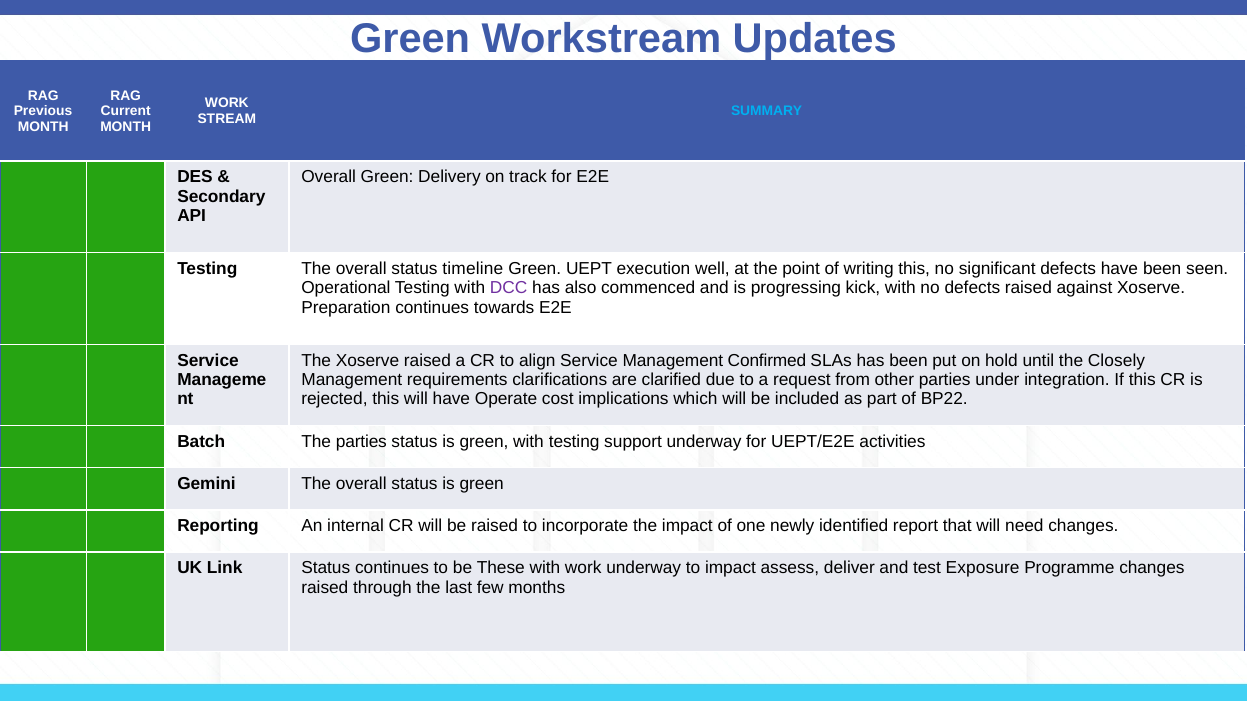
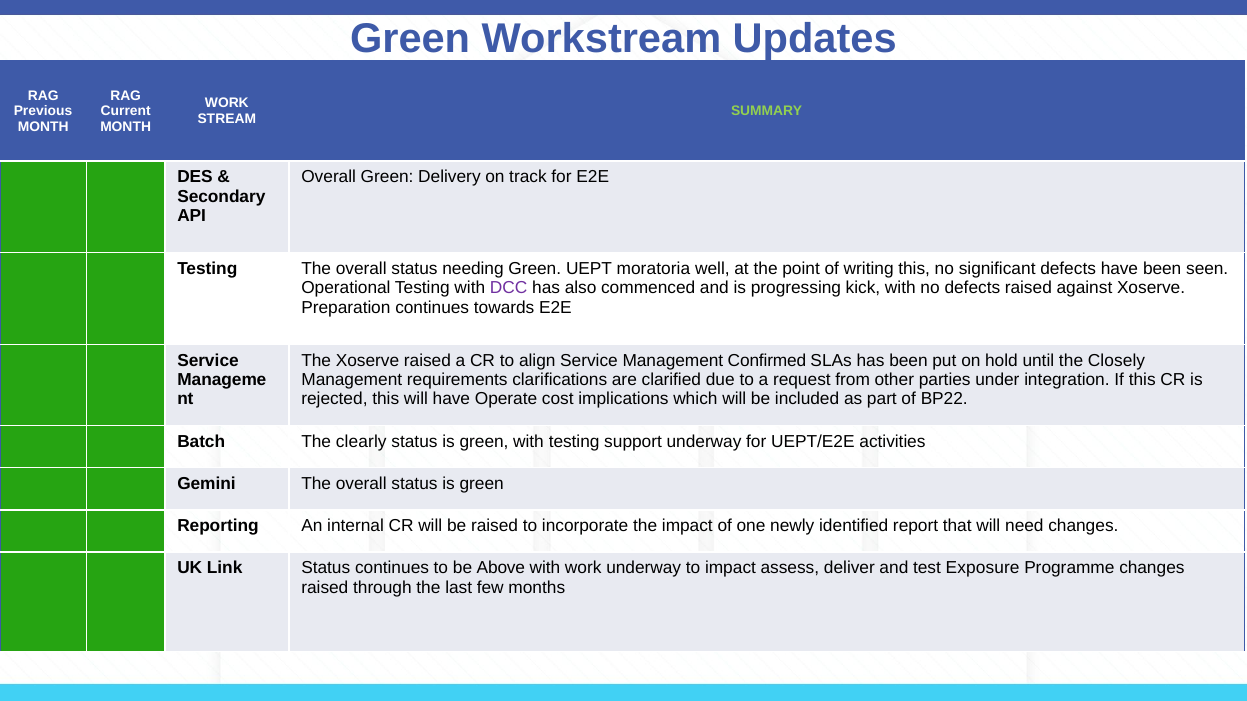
SUMMARY colour: light blue -> light green (767, 111)
timeline: timeline -> needing (473, 269)
execution: execution -> moratoria (653, 269)
The parties: parties -> clearly (361, 442)
These: These -> Above (501, 568)
